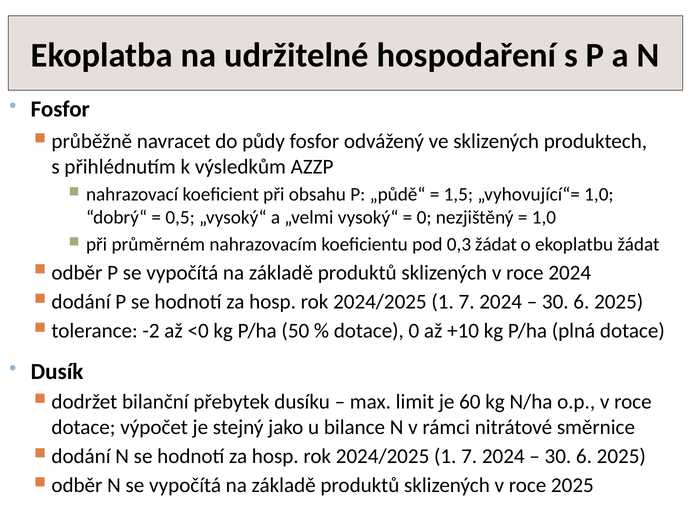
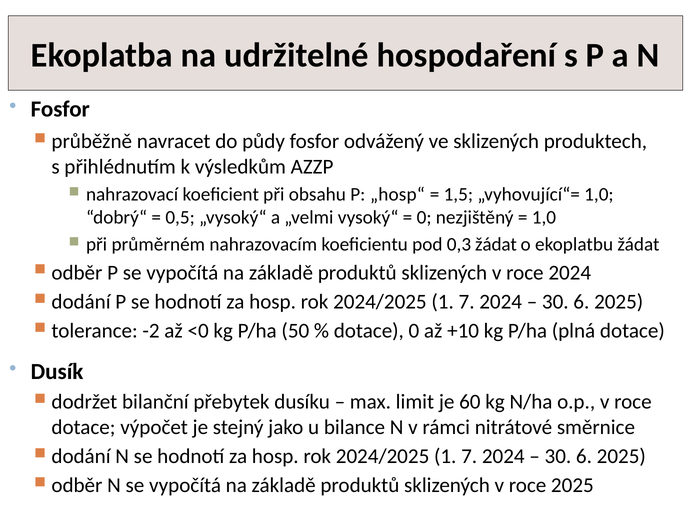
„půdě“: „půdě“ -> „hosp“ (397, 195)
